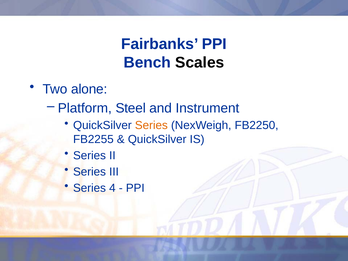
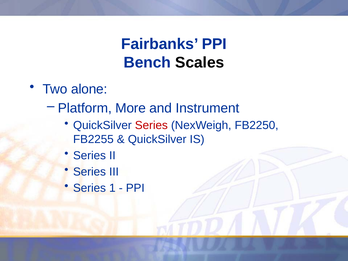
Steel: Steel -> More (131, 108)
Series colour: orange -> red (151, 125)
4: 4 -> 1 (112, 188)
